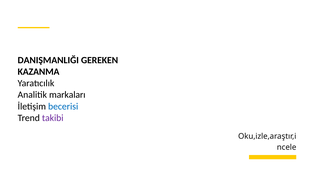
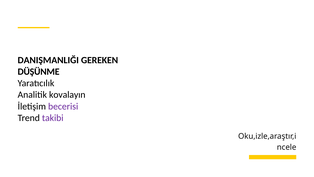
KAZANMA: KAZANMA -> DÜŞÜNME (39, 72)
markaları: markaları -> kovalayın (67, 95)
becerisi colour: blue -> purple (63, 106)
